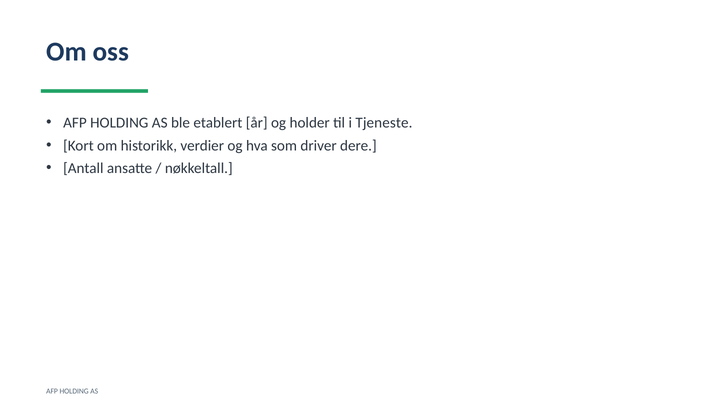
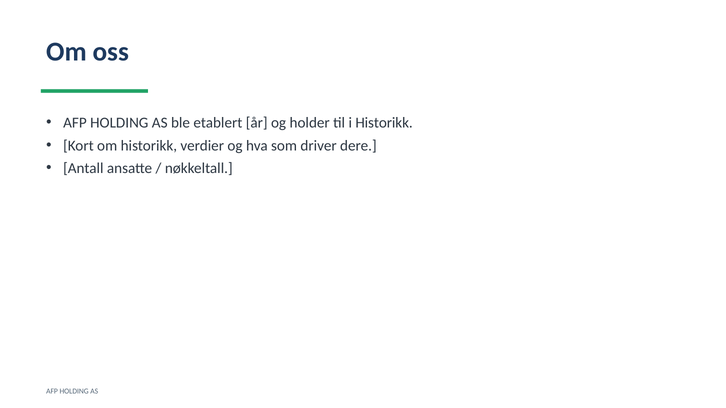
i Tjeneste: Tjeneste -> Historikk (384, 123)
